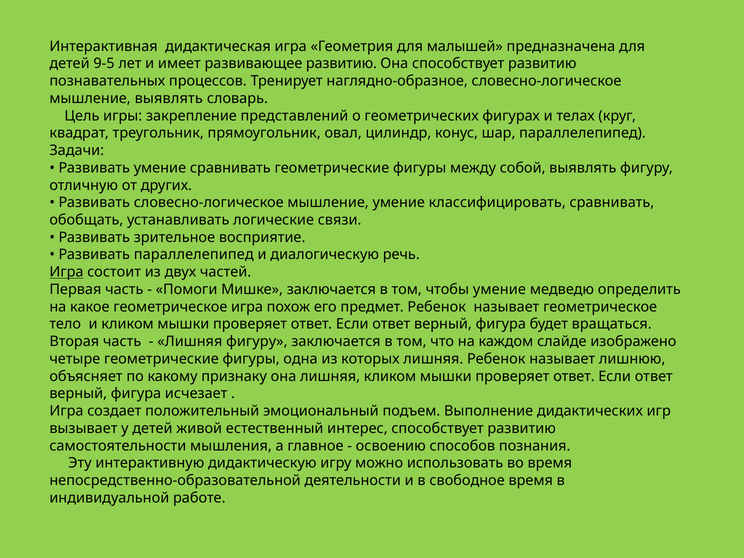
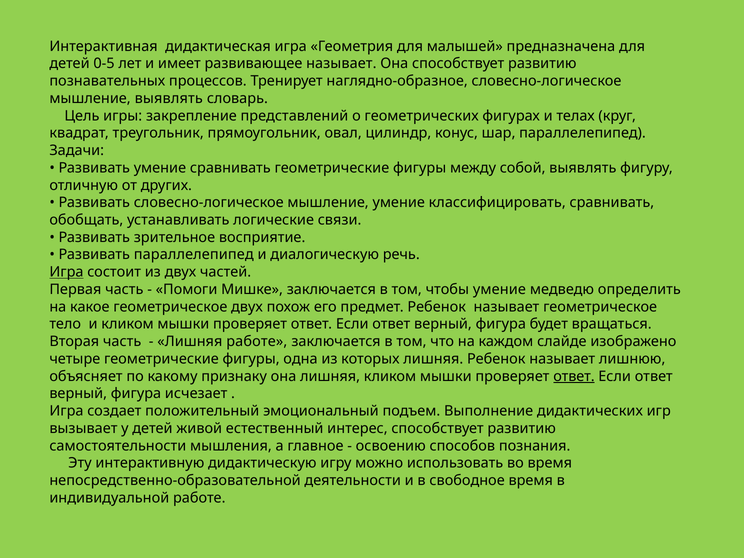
9-5: 9-5 -> 0-5 (104, 64)
развивающее развитию: развитию -> называет (341, 64)
геометрическое игра: игра -> двух (247, 307)
Лишняя фигуру: фигуру -> работе (257, 342)
ответ underline: none -> present (574, 376)
